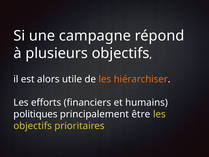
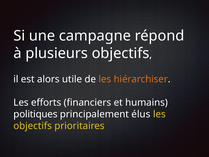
être: être -> élus (141, 114)
